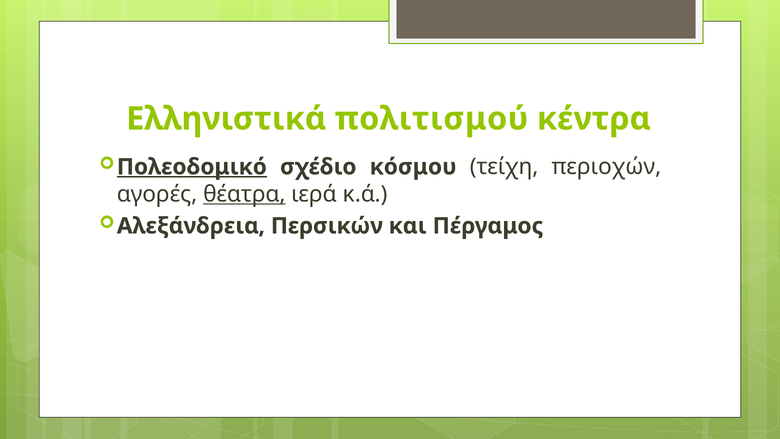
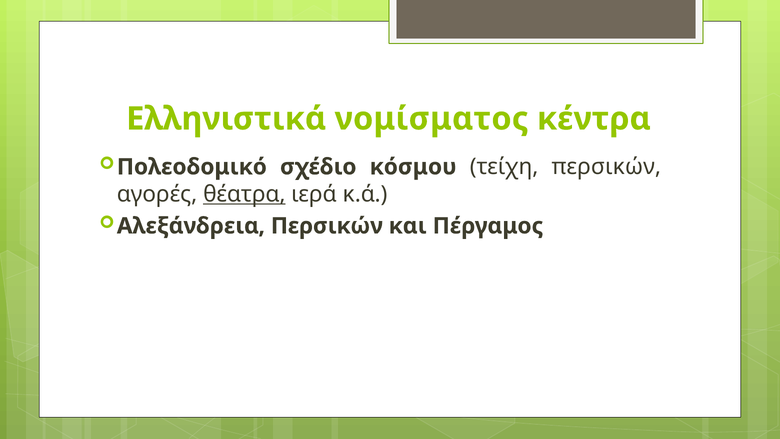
πολιτισμού: πολιτισμού -> νομίσματος (432, 119)
Πολεοδομικό underline: present -> none (192, 167)
τείχη περιοχών: περιοχών -> περσικών (606, 167)
